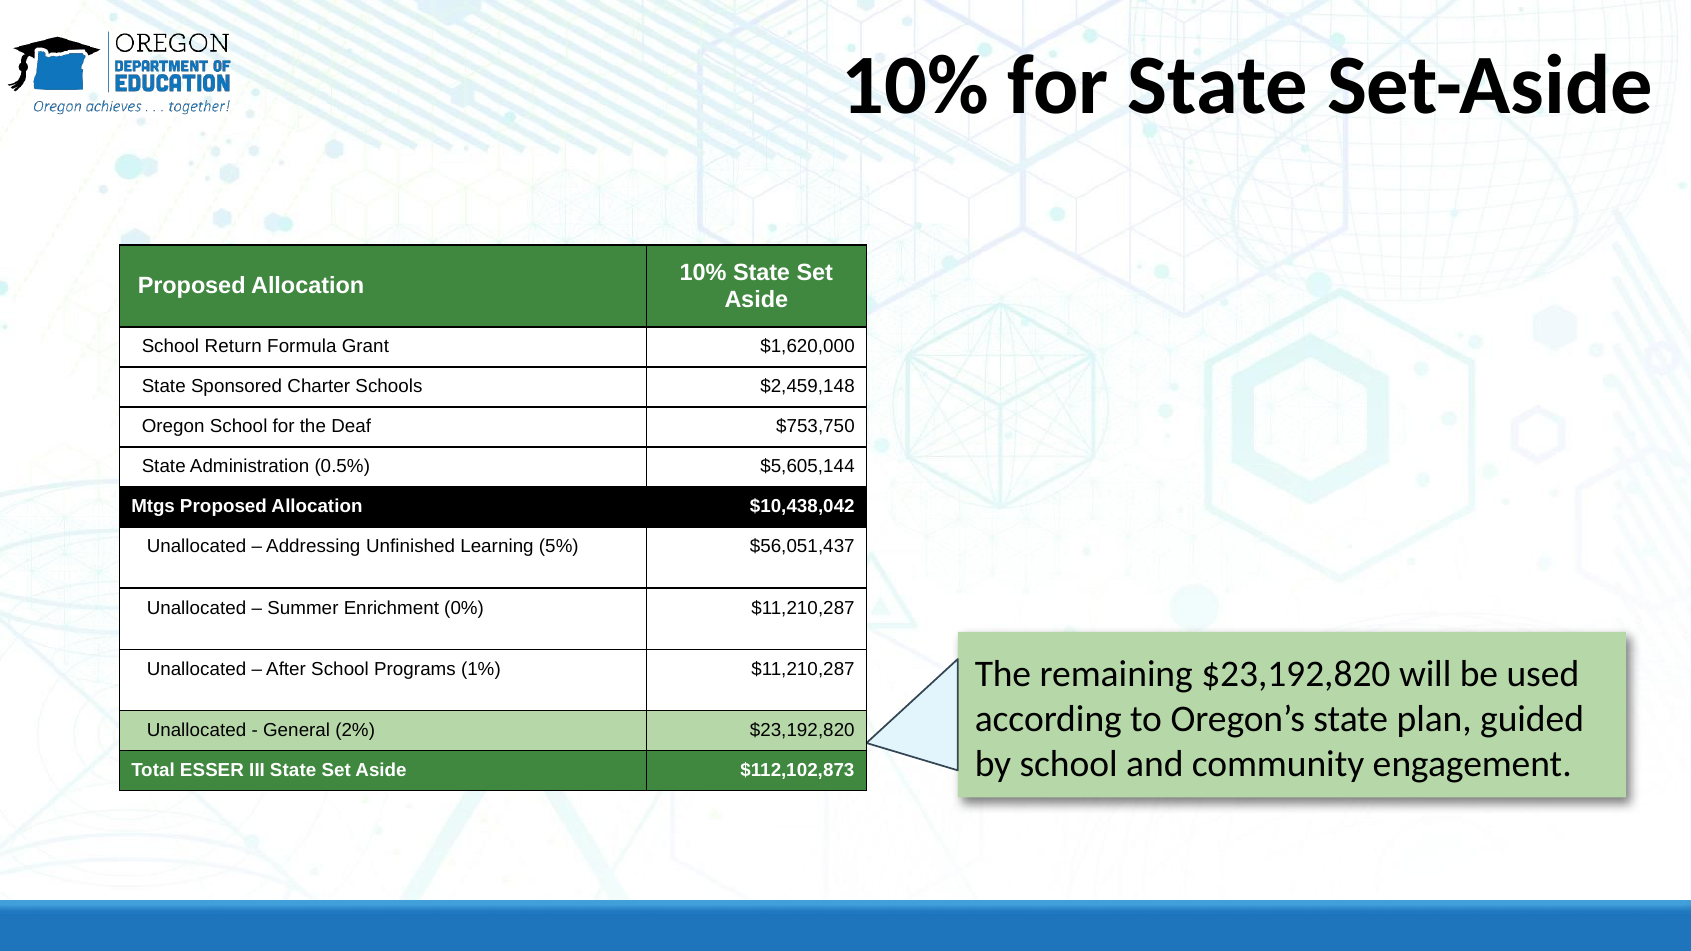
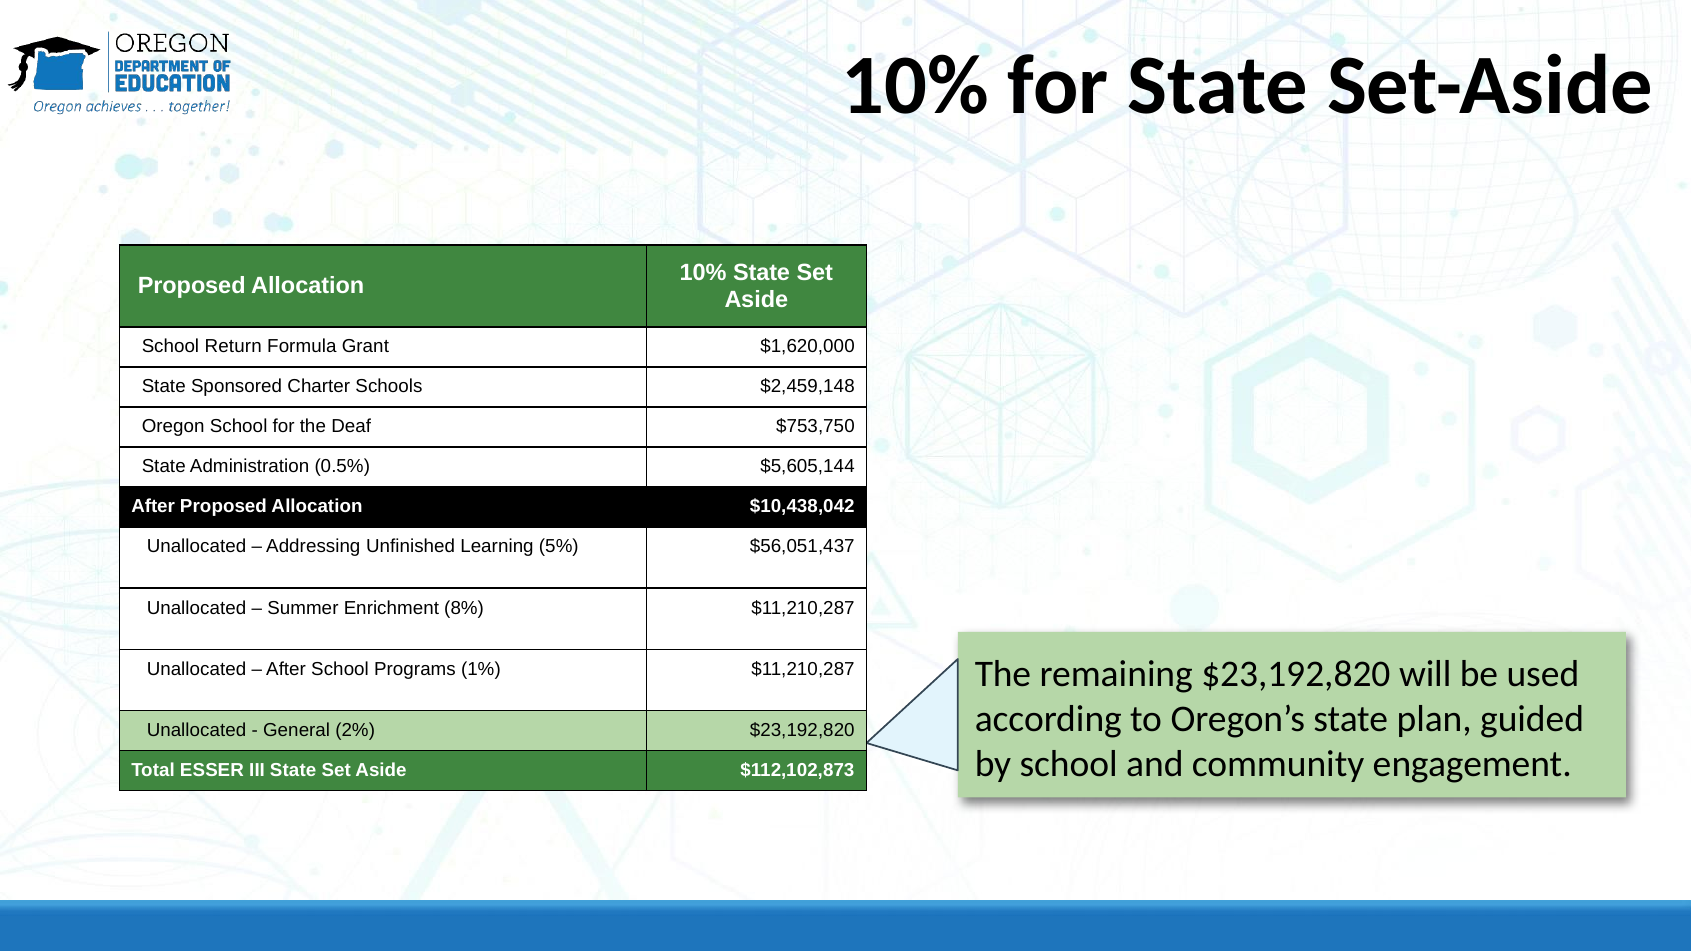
Mtgs: Mtgs -> After (153, 507)
0%: 0% -> 8% (464, 608)
